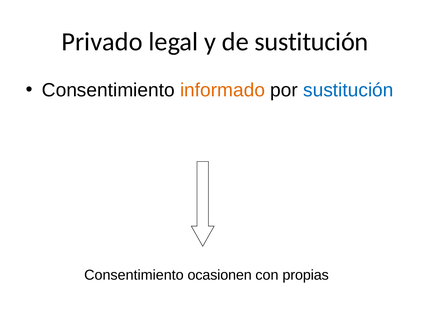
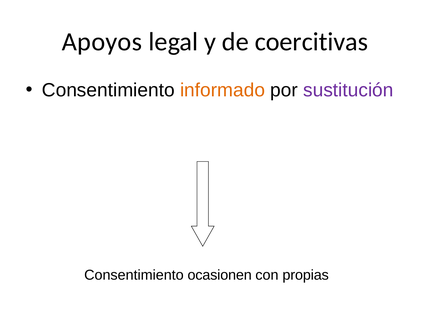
Privado: Privado -> Apoyos (102, 42)
de sustitución: sustitución -> coercitivas (311, 42)
sustitución colour: blue -> purple (348, 90)
